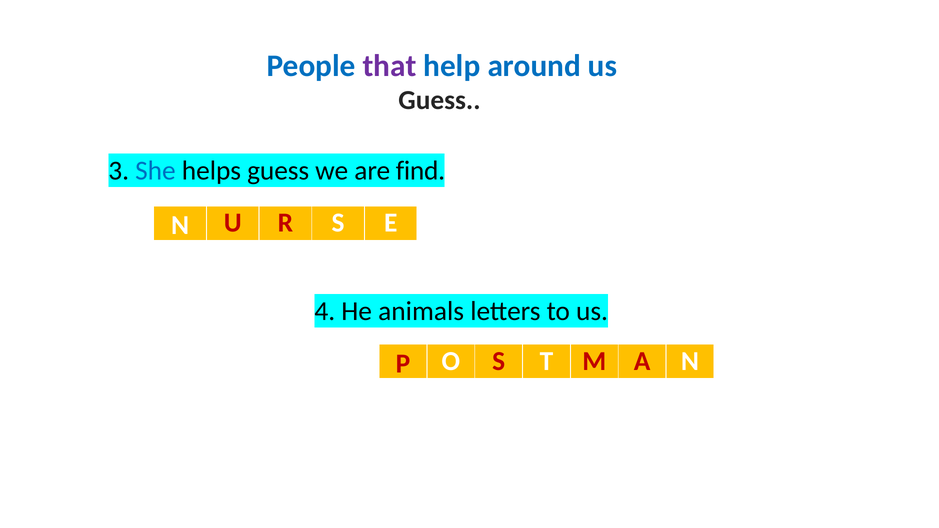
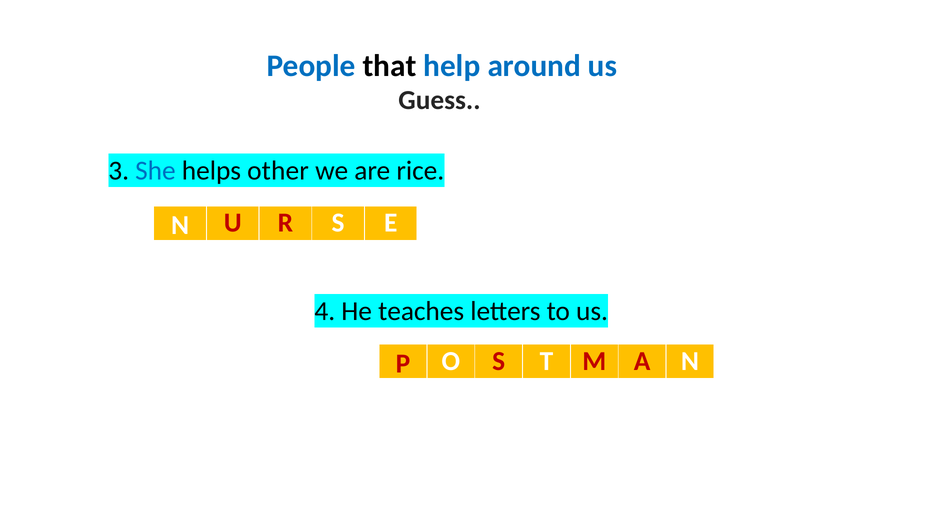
that colour: purple -> black (389, 66)
helps guess: guess -> other (278, 171)
find: find -> rice (420, 171)
animals: animals -> teaches (421, 311)
